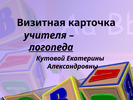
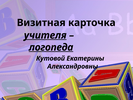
учителя underline: none -> present (45, 35)
